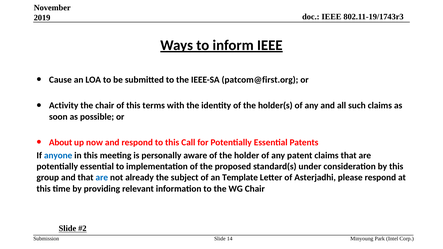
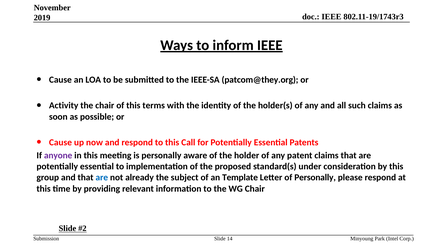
patcom@first.org: patcom@first.org -> patcom@they.org (260, 80)
About: About -> Cause (60, 143)
anyone colour: blue -> purple (58, 156)
of Asterjadhi: Asterjadhi -> Personally (315, 178)
